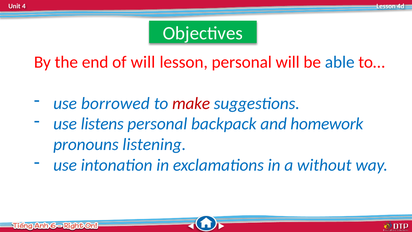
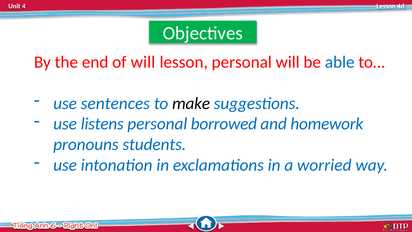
borrowed: borrowed -> sentences (115, 103)
make colour: red -> black (191, 103)
backpack: backpack -> borrowed (224, 124)
listening: listening -> students (154, 144)
without: without -> worried (324, 165)
